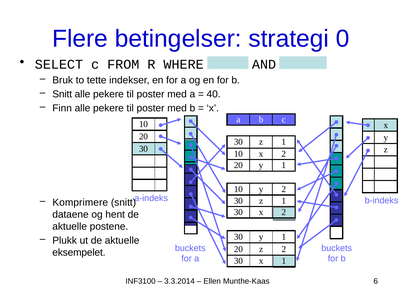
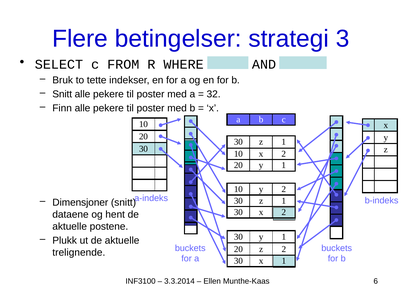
0: 0 -> 3 (343, 39)
40: 40 -> 32 (214, 94)
Komprimere: Komprimere -> Dimensjoner (80, 203)
eksempelet: eksempelet -> trelignende (79, 253)
